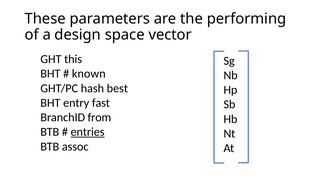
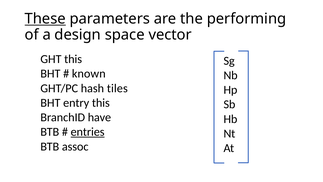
These underline: none -> present (45, 19)
best: best -> tiles (117, 88)
entry fast: fast -> this (101, 103)
from: from -> have (99, 117)
